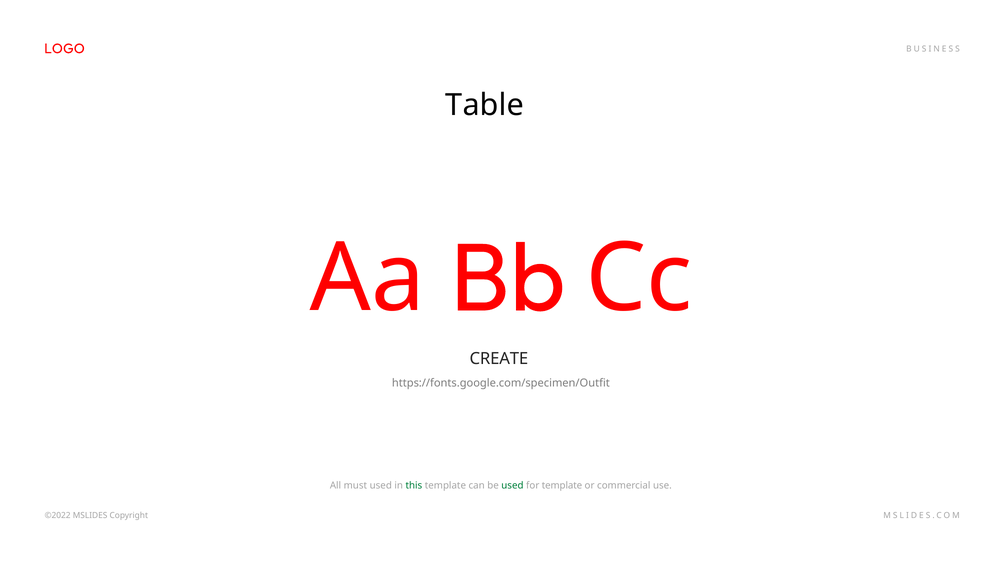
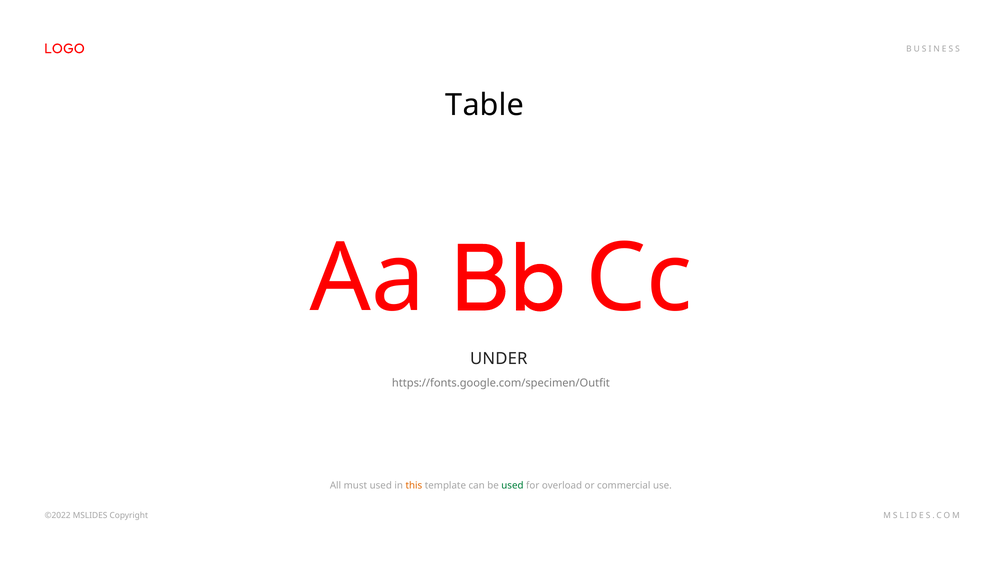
CREATE: CREATE -> UNDER (499, 359)
this colour: green -> orange (414, 486)
for template: template -> overload (562, 486)
